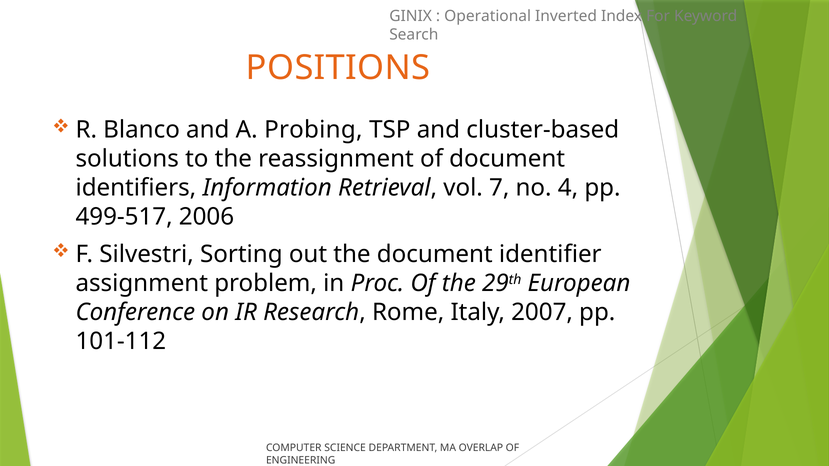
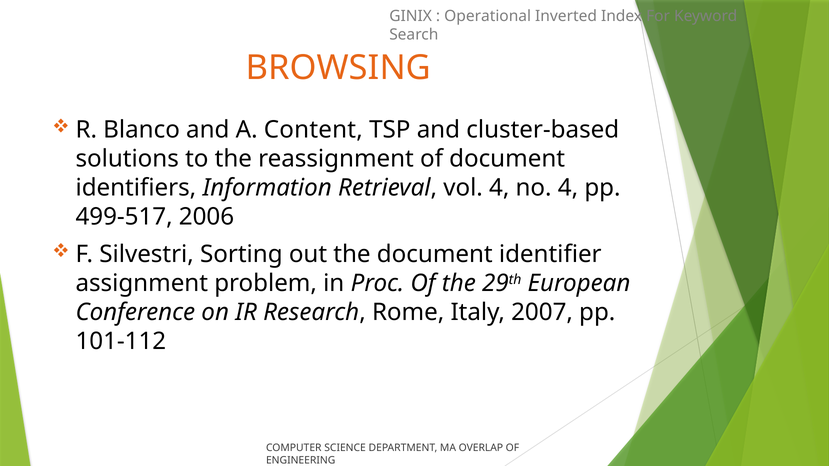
POSITIONS: POSITIONS -> BROWSING (338, 68)
Probing: Probing -> Content (313, 130)
vol 7: 7 -> 4 (499, 188)
